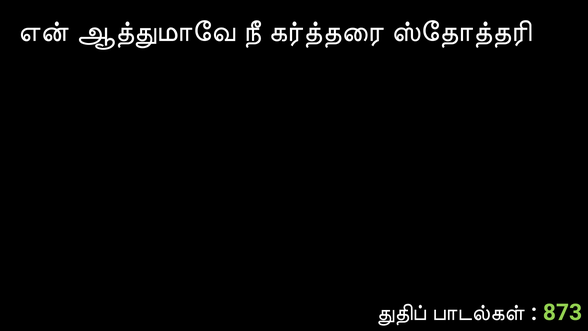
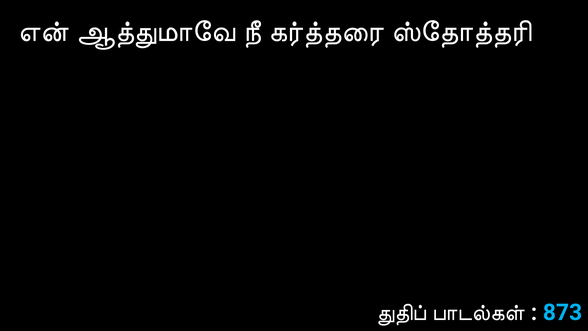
873 colour: light green -> light blue (562, 312)
